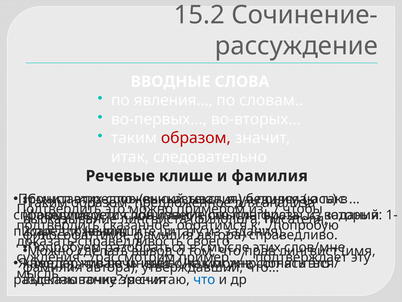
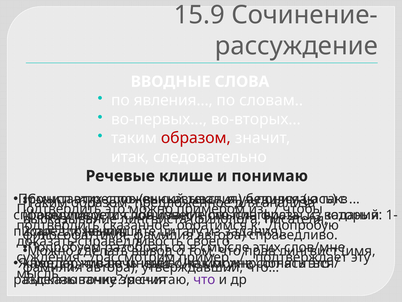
15.2: 15.2 -> 15.9 (199, 15)
и фамилия: фамилия -> понимаю (270, 176)
что colour: blue -> purple (204, 279)
